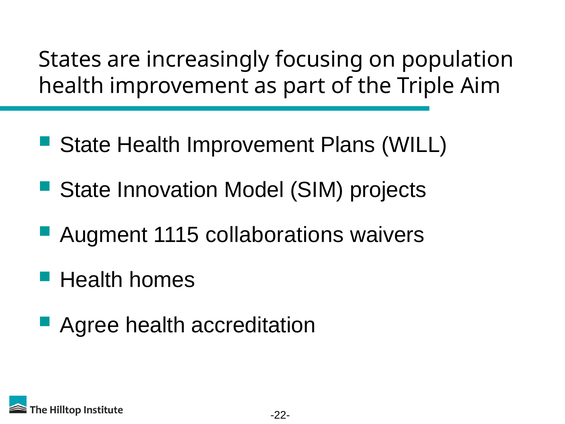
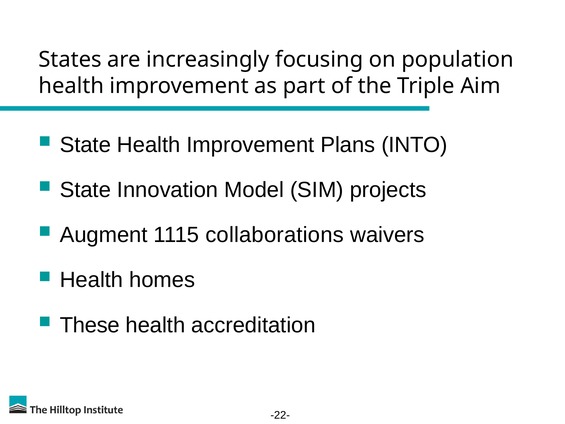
WILL: WILL -> INTO (414, 145)
Agree: Agree -> These (90, 325)
